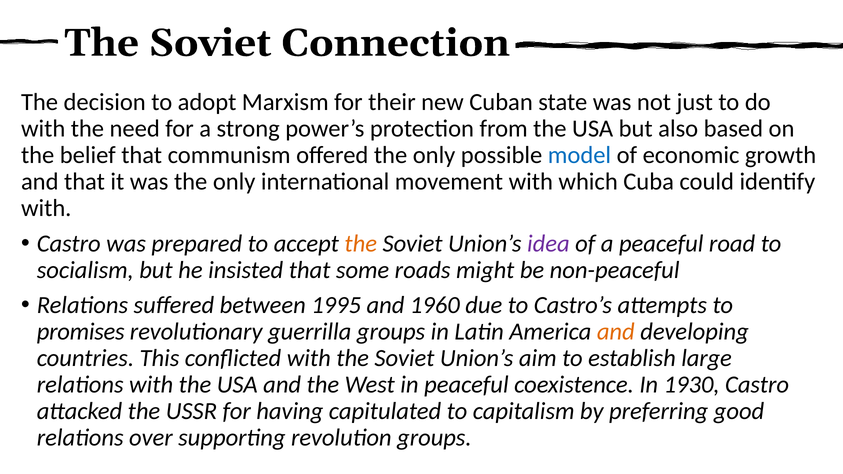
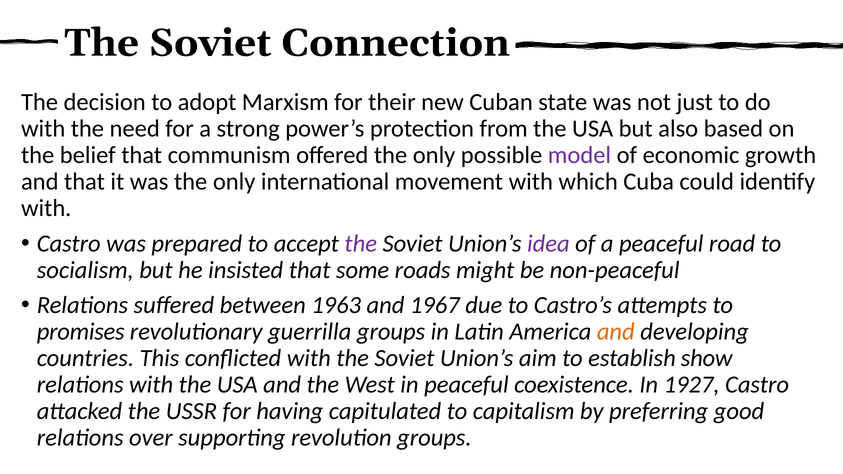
model colour: blue -> purple (579, 155)
the colour: orange -> purple (361, 244)
1995: 1995 -> 1963 (336, 305)
1960: 1960 -> 1967 (435, 305)
large: large -> show (707, 358)
1930: 1930 -> 1927 (692, 385)
